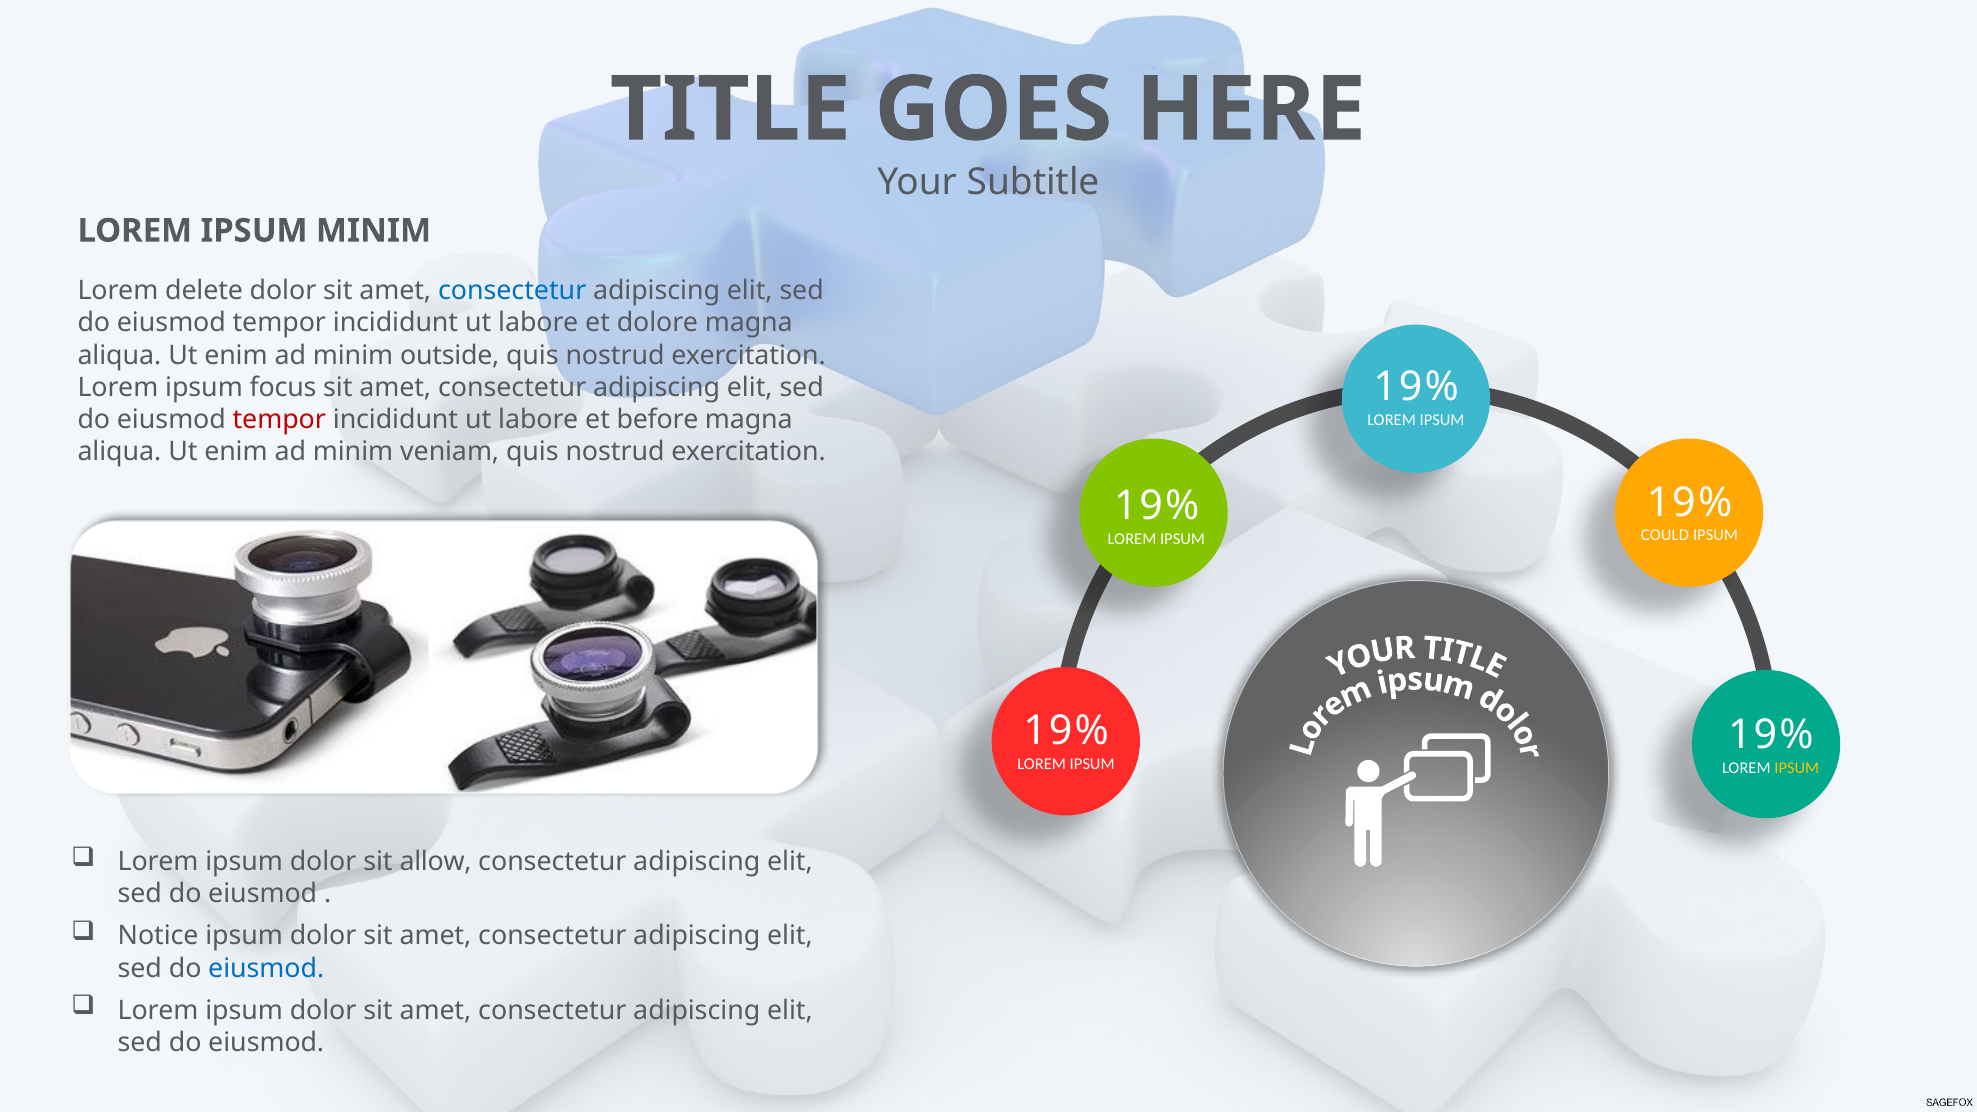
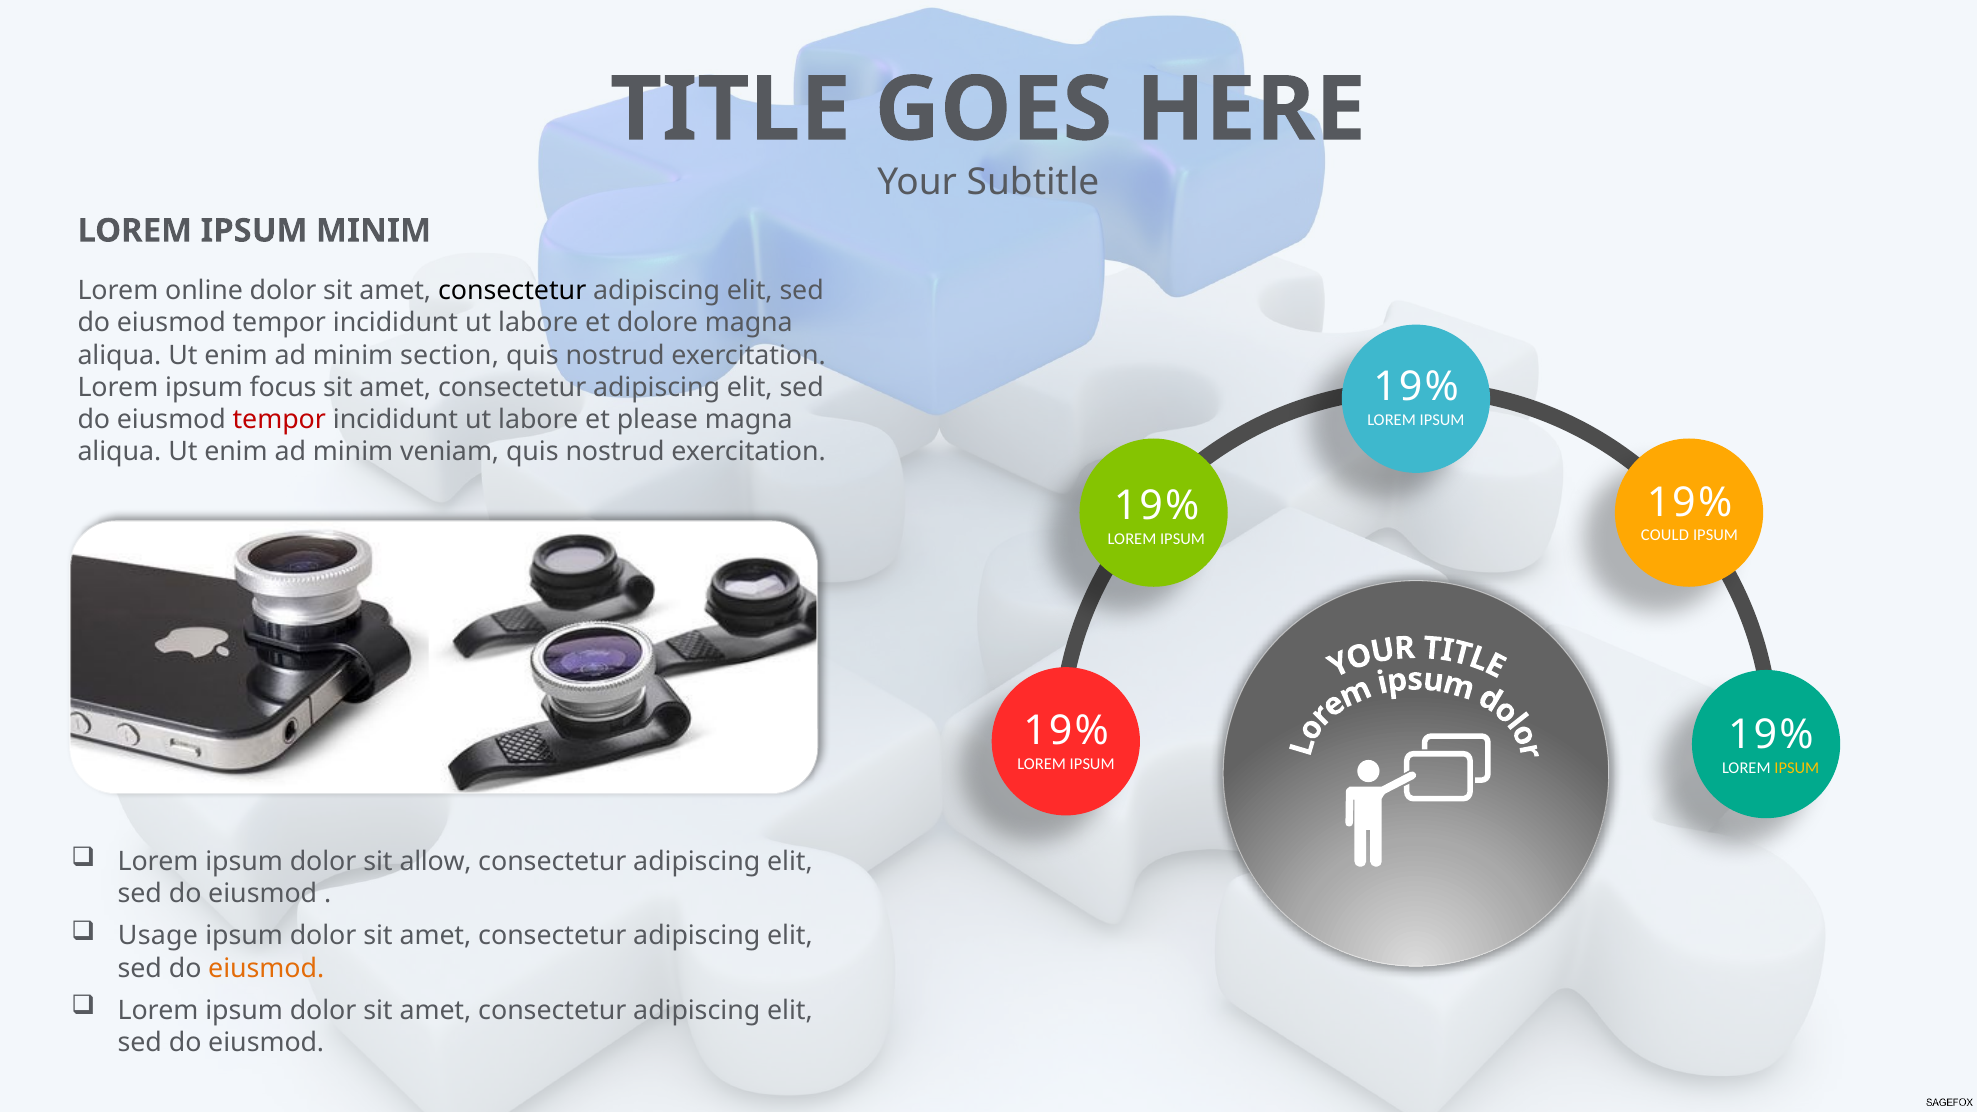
delete: delete -> online (204, 291)
consectetur colour: blue -> black (512, 291)
outside: outside -> section (450, 355)
before: before -> please (657, 420)
Notice: Notice -> Usage (158, 936)
eiusmod colour: blue -> orange (266, 968)
